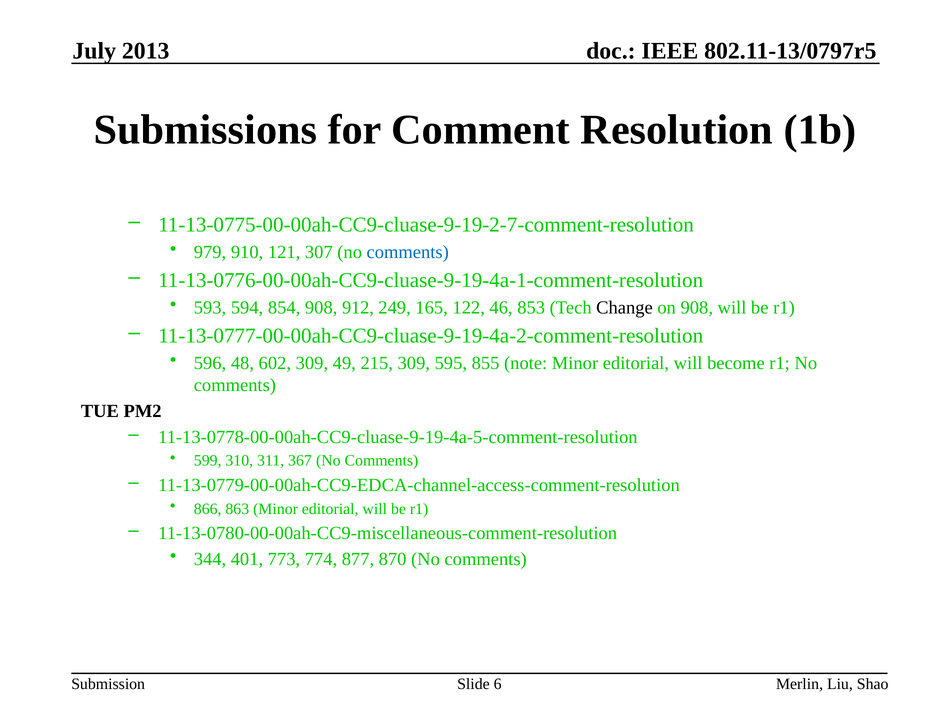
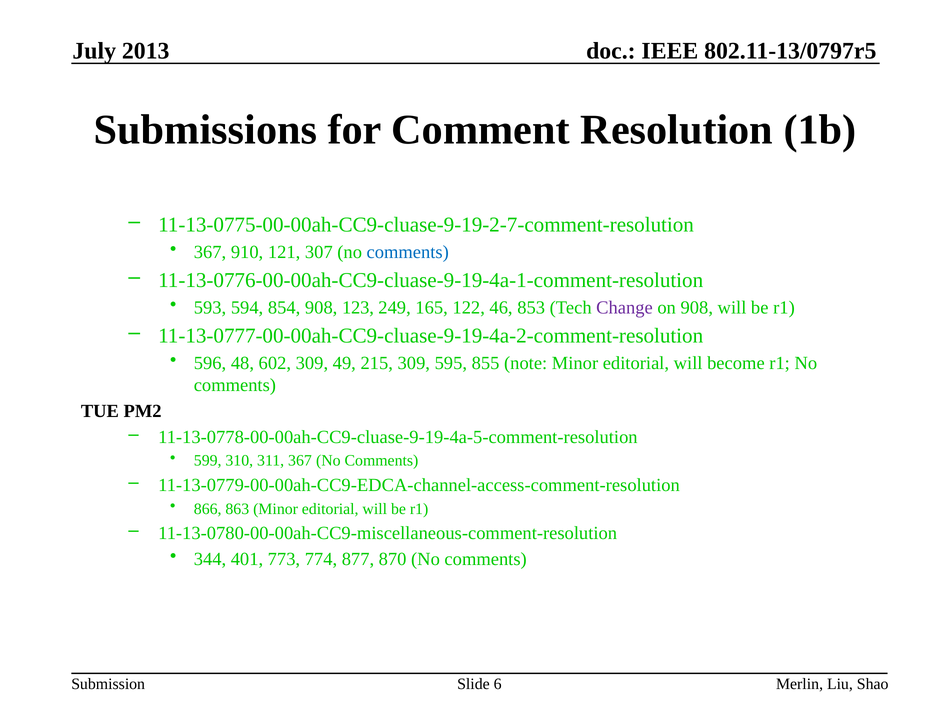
979: 979 -> 367 (210, 252)
912: 912 -> 123 (358, 308)
Change colour: black -> purple (624, 308)
